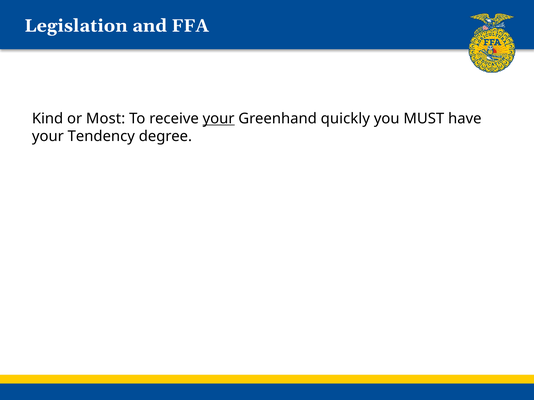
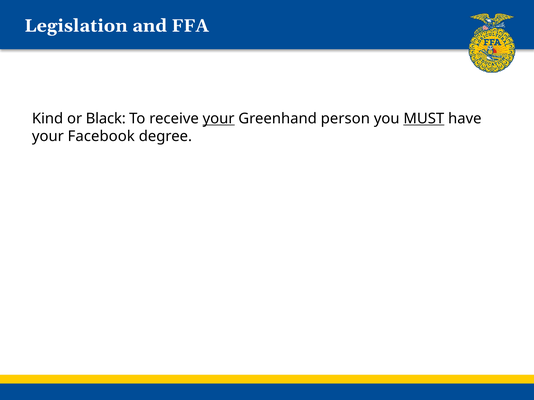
Most: Most -> Black (106, 119)
quickly: quickly -> person (345, 119)
MUST underline: none -> present (424, 119)
Tendency: Tendency -> Facebook (101, 137)
